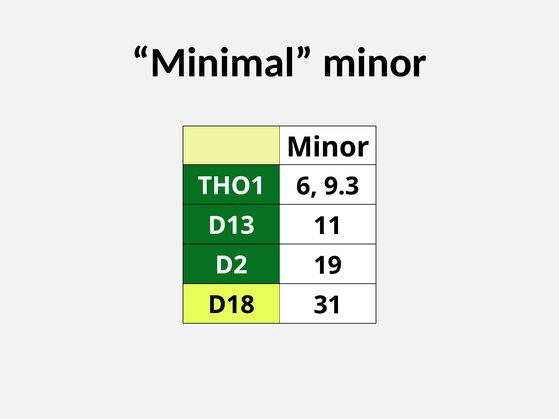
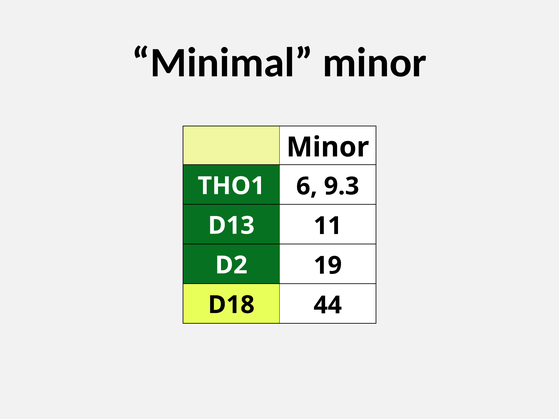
31: 31 -> 44 (328, 305)
